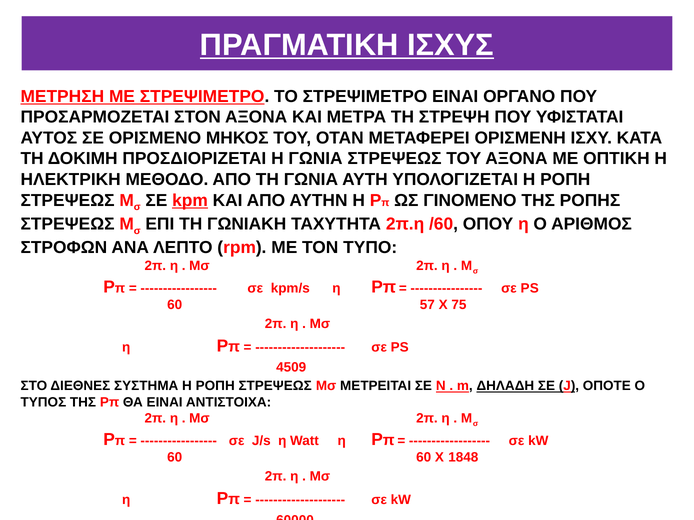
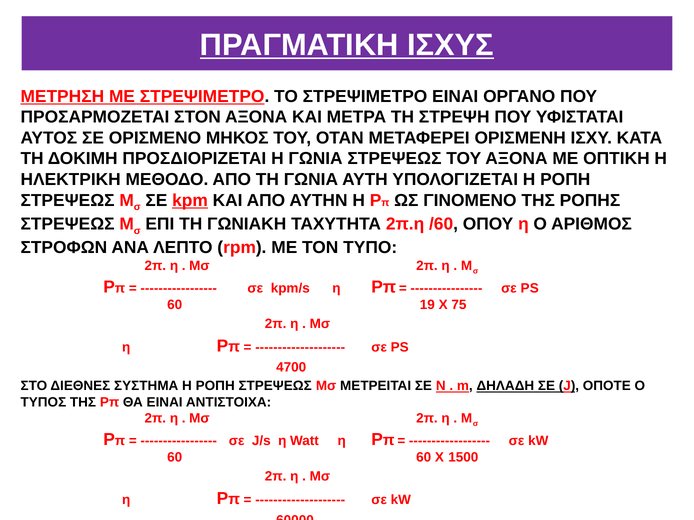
57: 57 -> 19 (427, 305)
4509: 4509 -> 4700 (291, 367)
1848: 1848 -> 1500 (463, 458)
